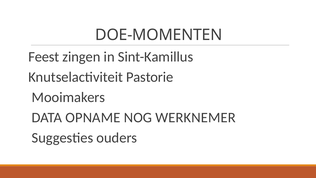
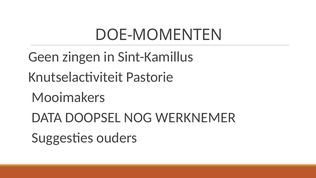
Feest: Feest -> Geen (44, 57)
OPNAME: OPNAME -> DOOPSEL (93, 117)
